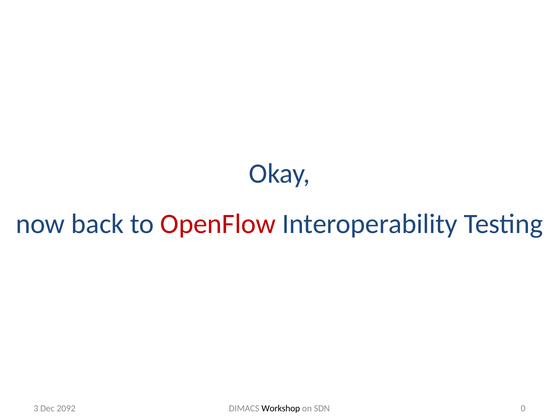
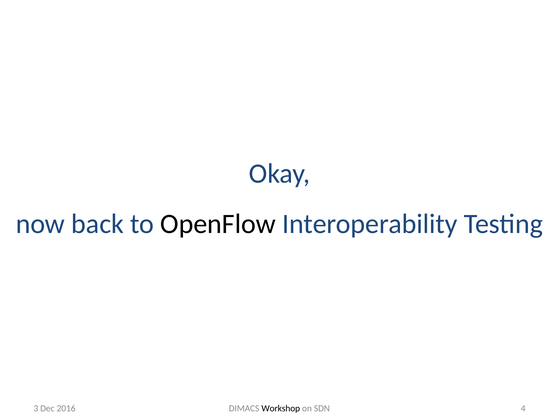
OpenFlow colour: red -> black (218, 224)
2092: 2092 -> 2016 (66, 408)
0: 0 -> 4 (523, 408)
